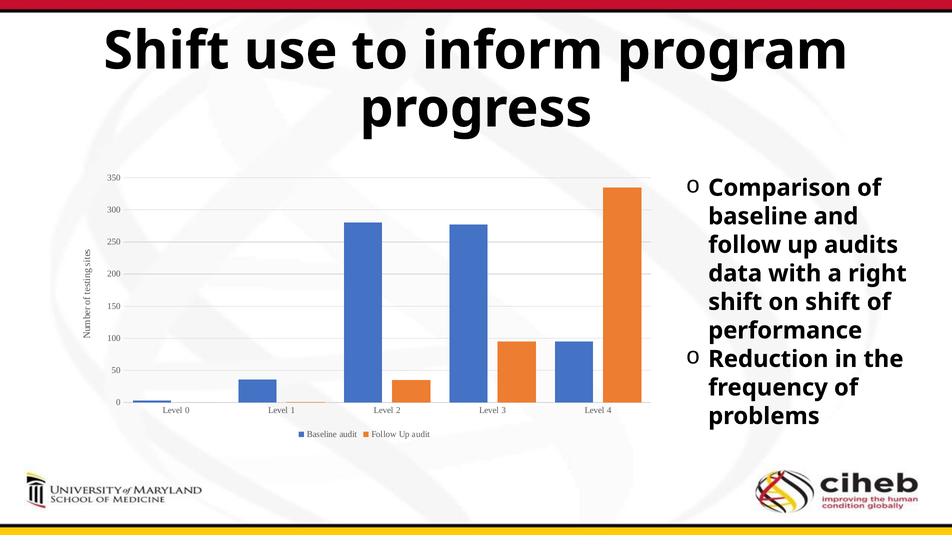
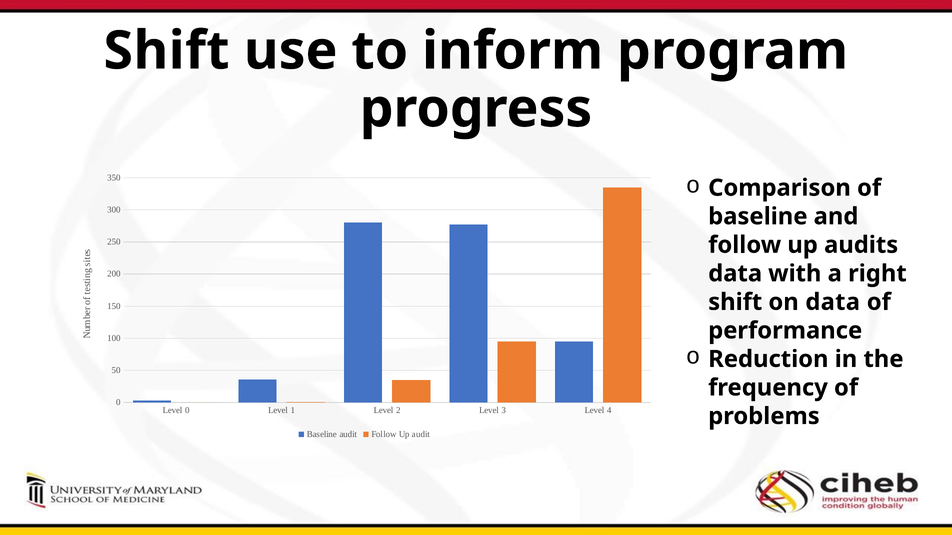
on shift: shift -> data (833, 302)
